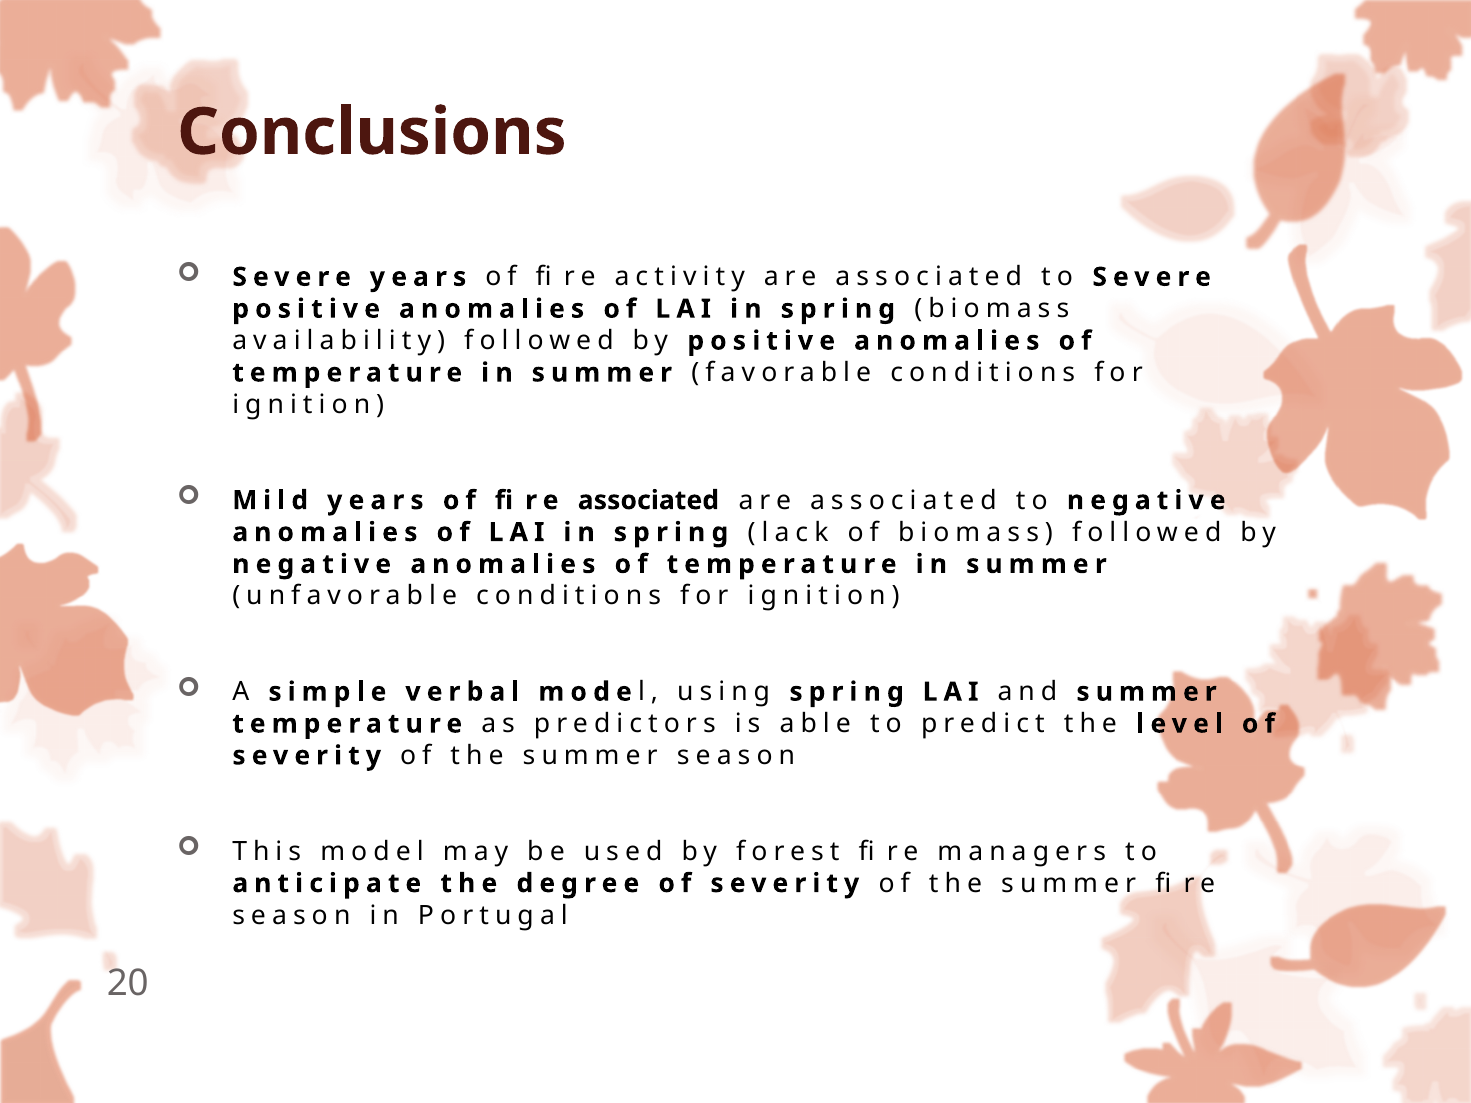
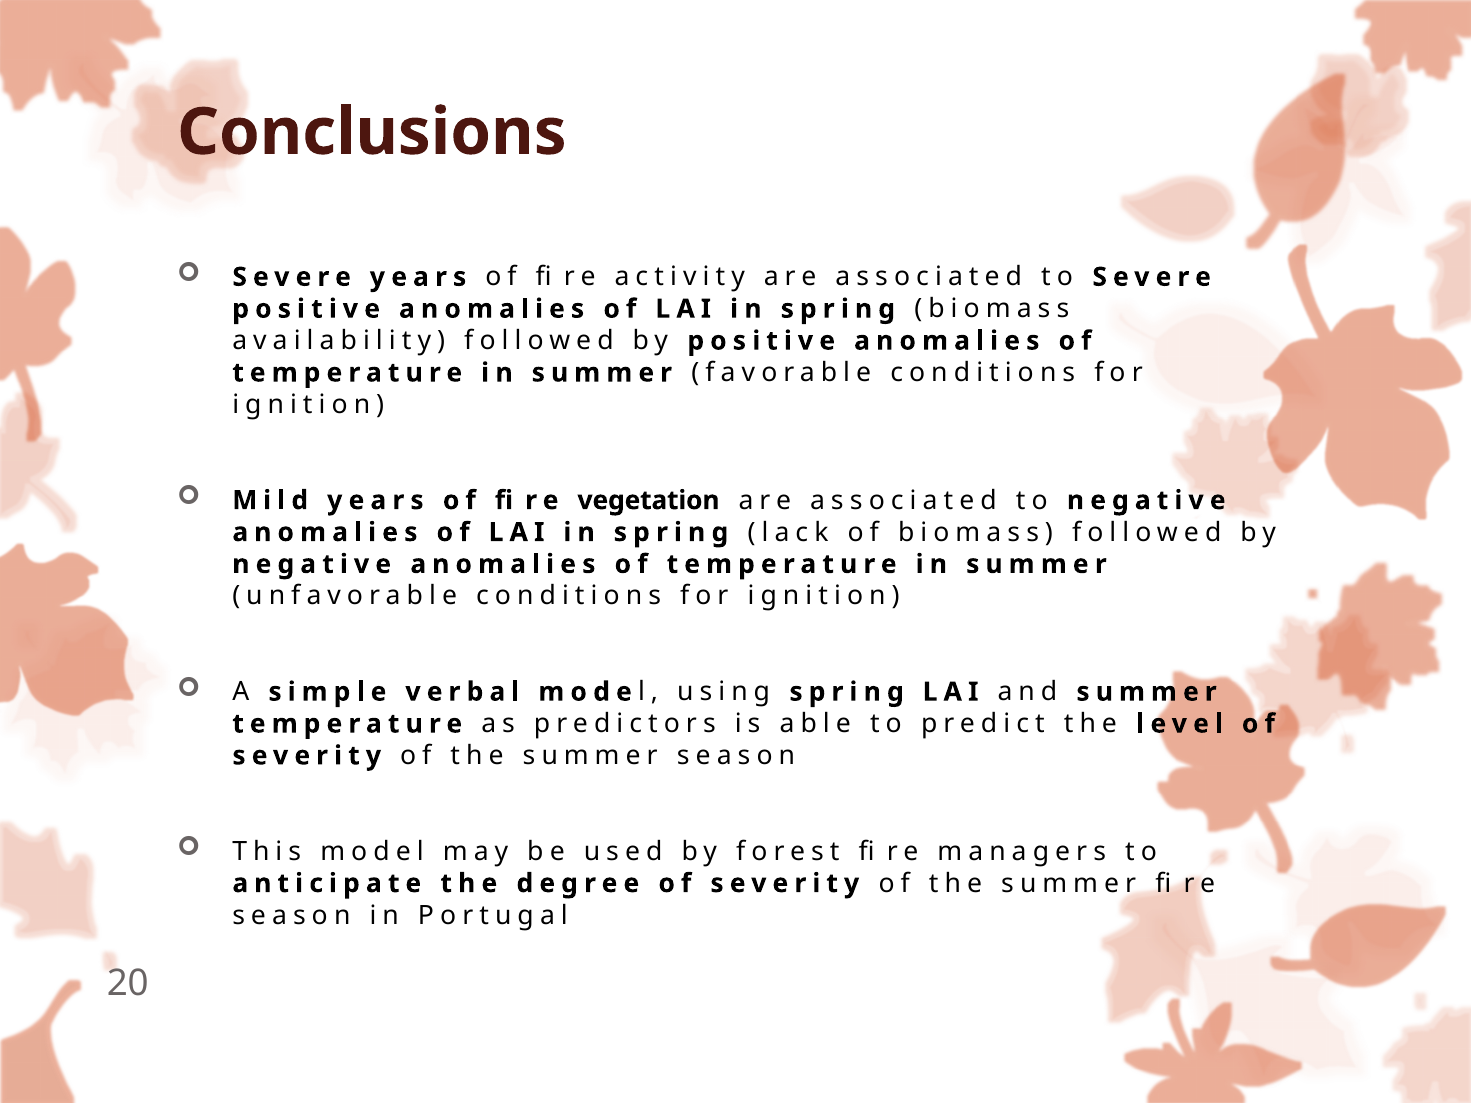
associated: associated -> vegetation (649, 501)
